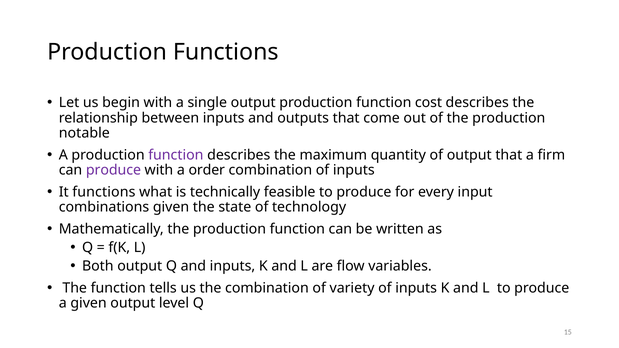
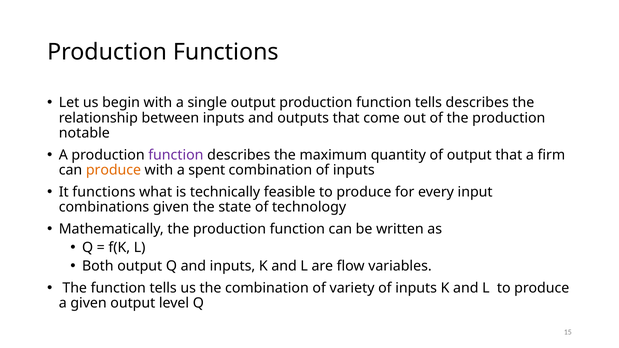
production function cost: cost -> tells (428, 103)
produce colour: purple -> orange (113, 170)
order: order -> spent (207, 170)
